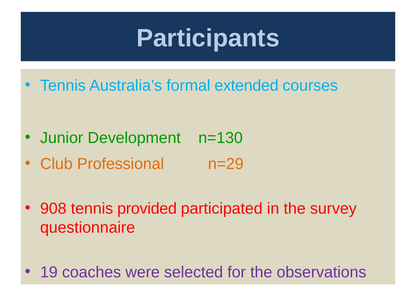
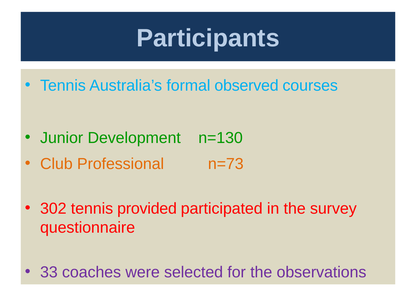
extended: extended -> observed (247, 85)
n=29: n=29 -> n=73 (226, 164)
908: 908 -> 302 (53, 208)
19: 19 -> 33 (49, 272)
